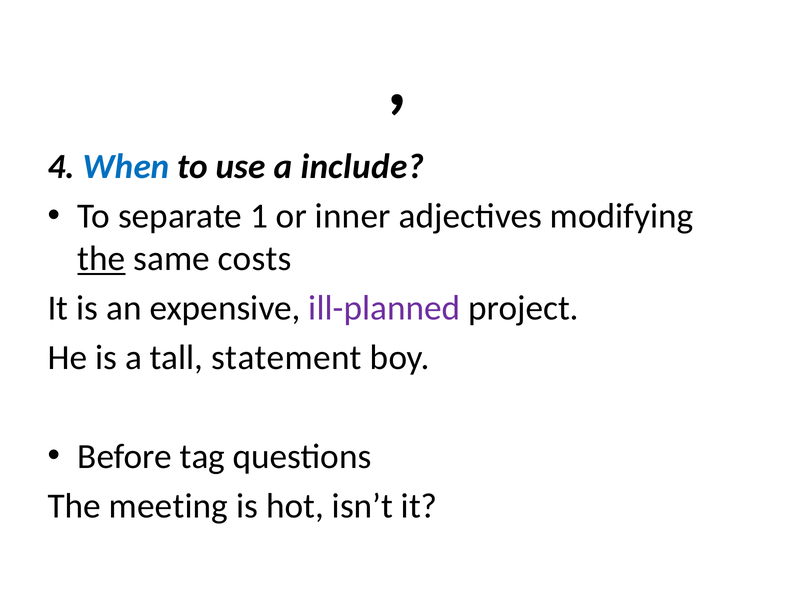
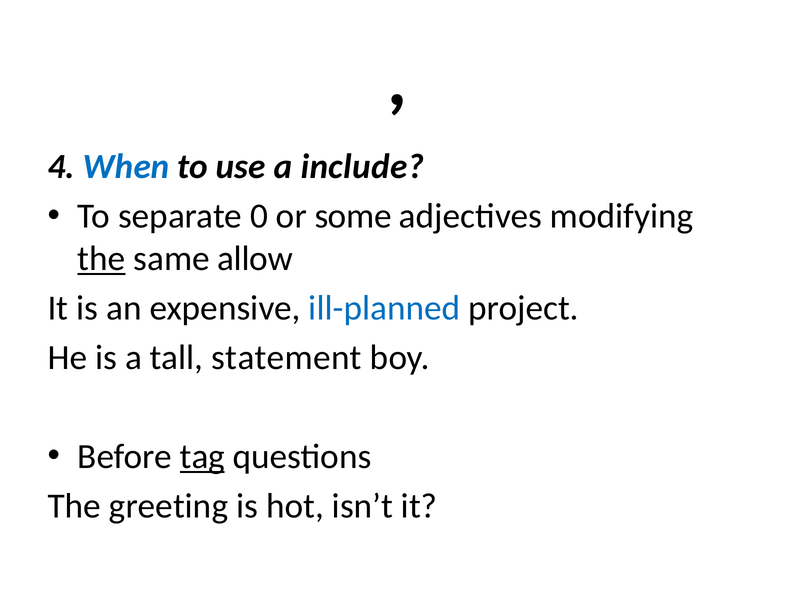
1: 1 -> 0 (259, 216)
inner: inner -> some (353, 216)
costs: costs -> allow (255, 258)
ill-planned colour: purple -> blue (384, 308)
tag underline: none -> present (202, 456)
meeting: meeting -> greeting (169, 506)
